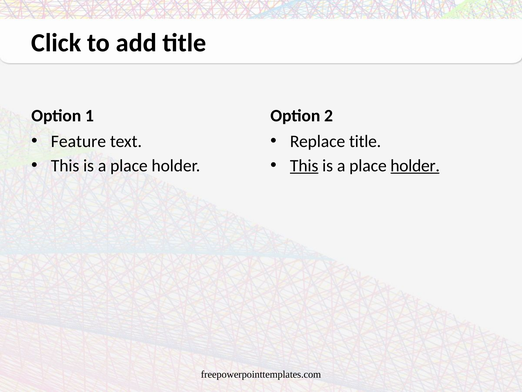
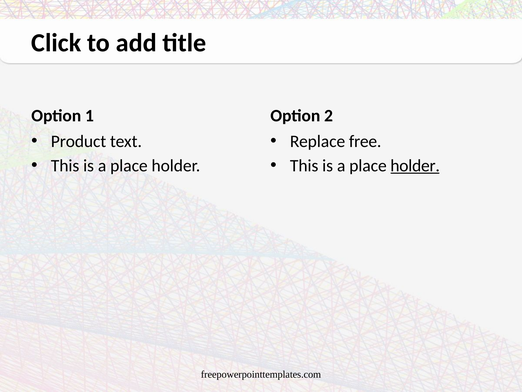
Feature: Feature -> Product (79, 141)
Replace title: title -> free (365, 141)
This underline: present -> none (304, 165)
